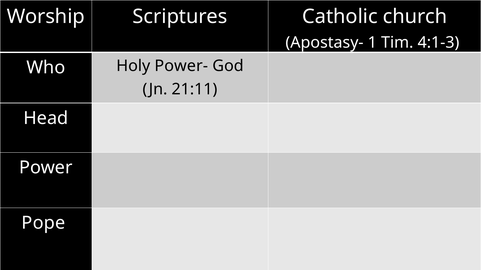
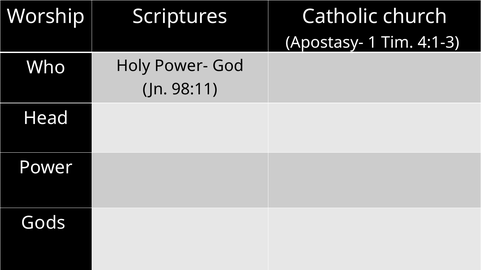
21:11: 21:11 -> 98:11 (194, 89)
Pope: Pope -> Gods (43, 223)
